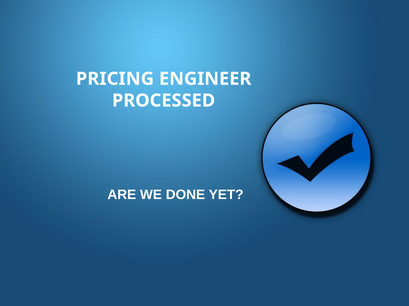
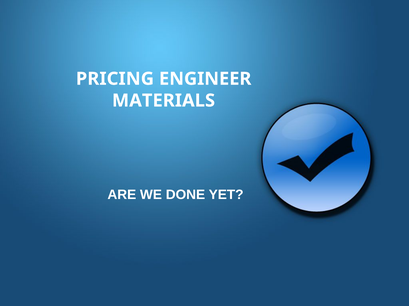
PROCESSED: PROCESSED -> MATERIALS (164, 101)
